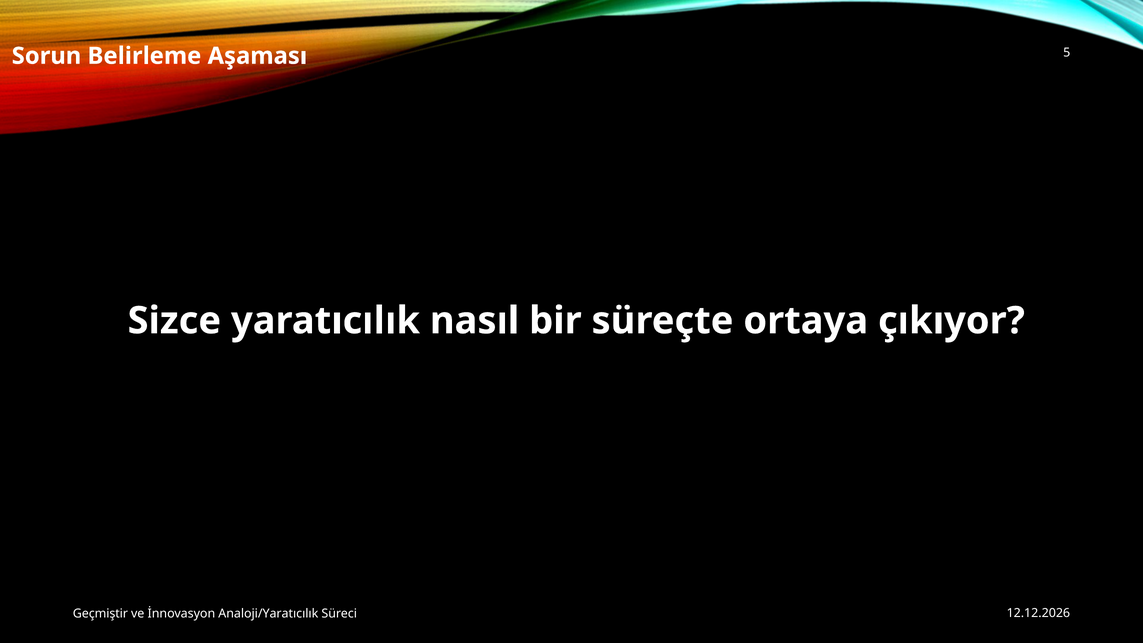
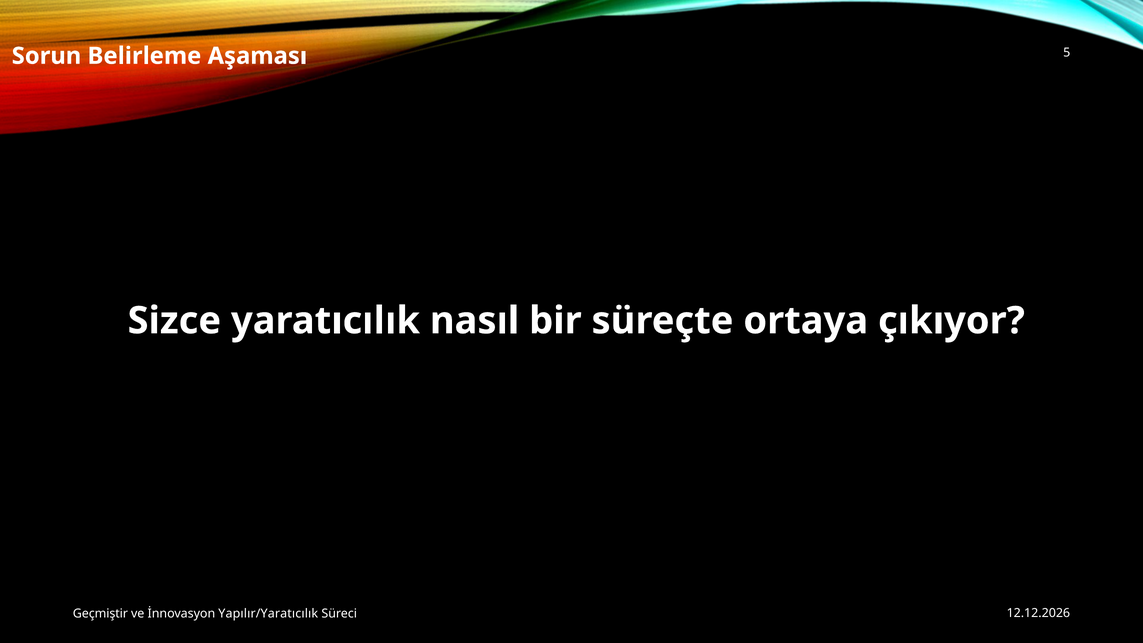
Analoji/Yaratıcılık: Analoji/Yaratıcılık -> Yapılır/Yaratıcılık (268, 614)
